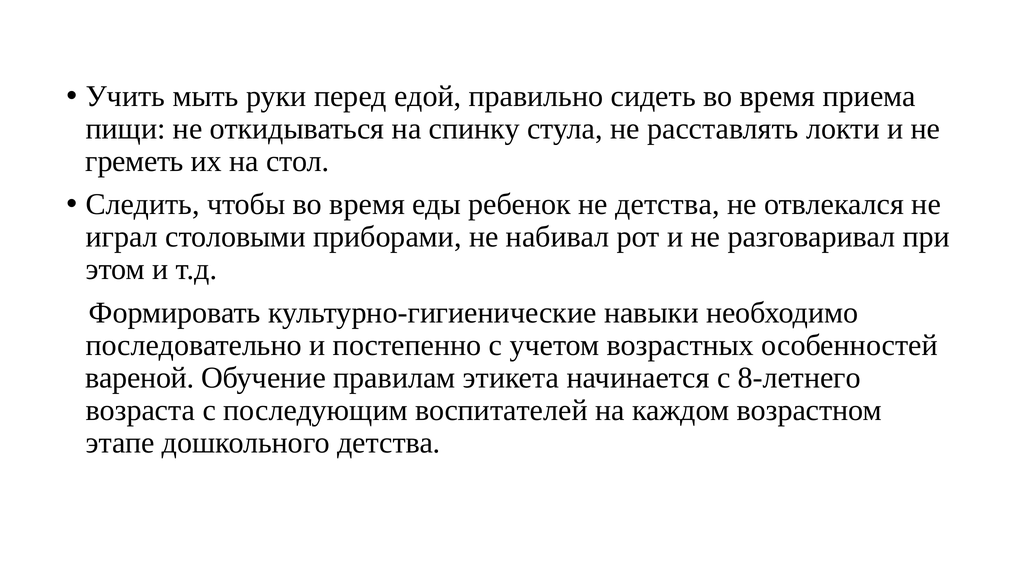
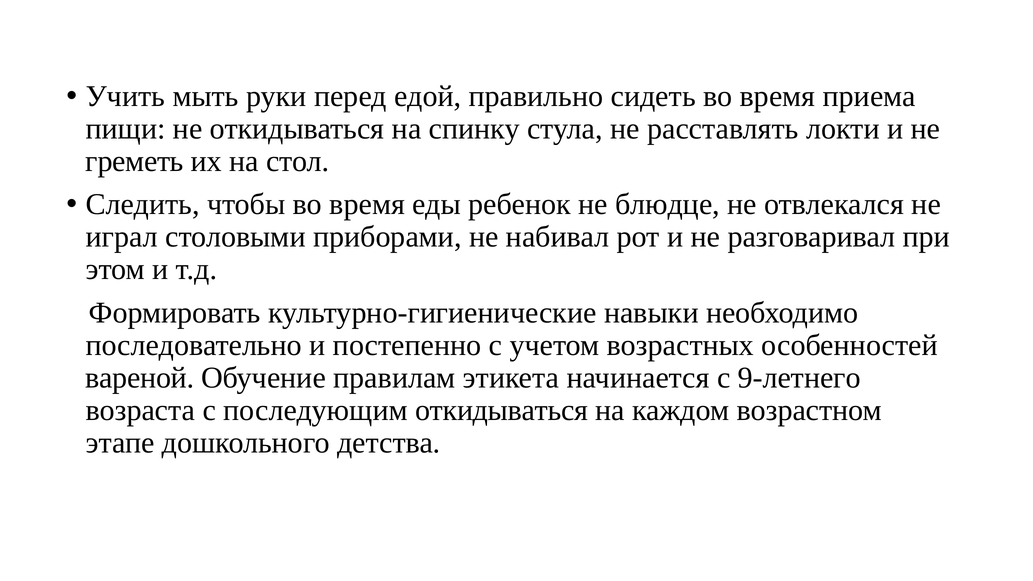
не детства: детства -> блюдце (668, 205)
8-летнего: 8-летнего -> 9-летнего (799, 378)
последующим воспитателей: воспитателей -> откидываться (502, 410)
